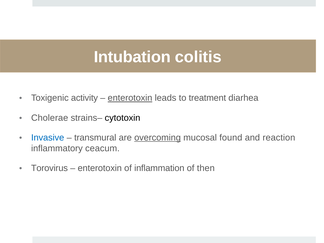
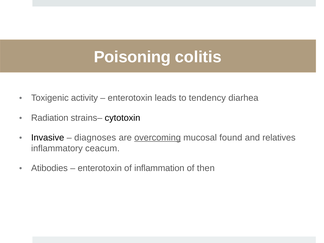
Intubation: Intubation -> Poisoning (132, 57)
enterotoxin underline: present -> none (130, 98)
treatment: treatment -> tendency (207, 98)
Cholerae: Cholerae -> Radiation (50, 118)
Invasive colour: blue -> black (48, 138)
transmural: transmural -> diagnoses (95, 138)
reaction: reaction -> relatives (279, 138)
Torovirus: Torovirus -> Atibodies (49, 168)
